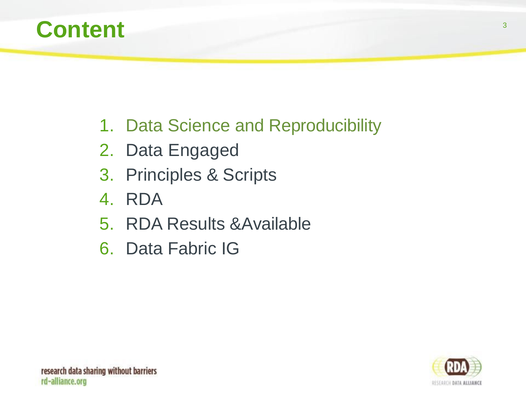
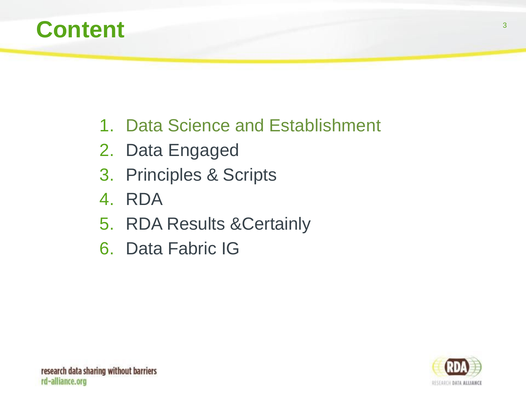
Reproducibility: Reproducibility -> Establishment (325, 126)
&Available: &Available -> &Certainly (271, 224)
